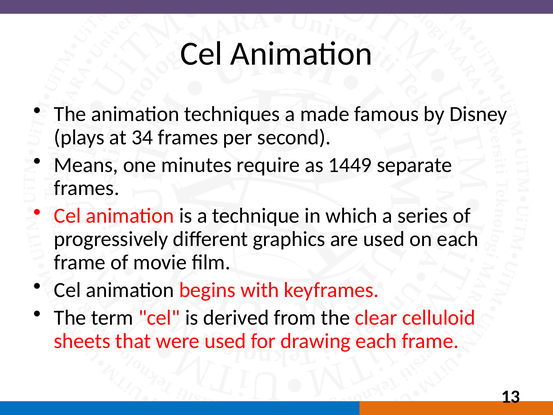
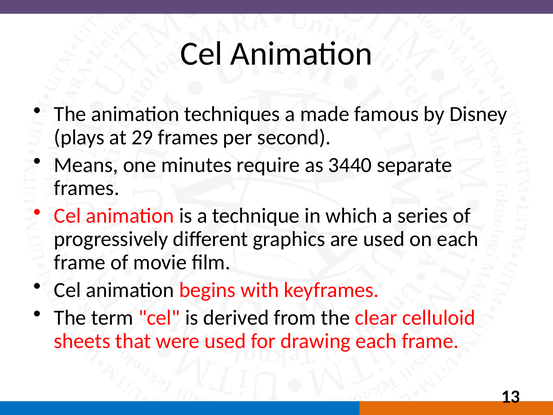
34: 34 -> 29 (142, 137)
1449: 1449 -> 3440 (350, 165)
